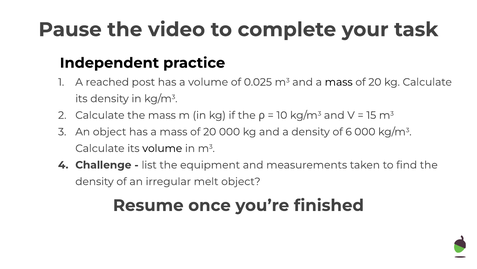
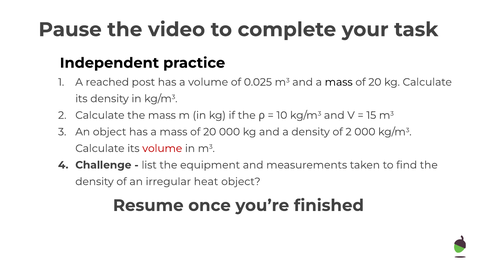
of 6: 6 -> 2 (349, 132)
volume colour: black -> red (162, 148)
melt: melt -> heat (206, 181)
